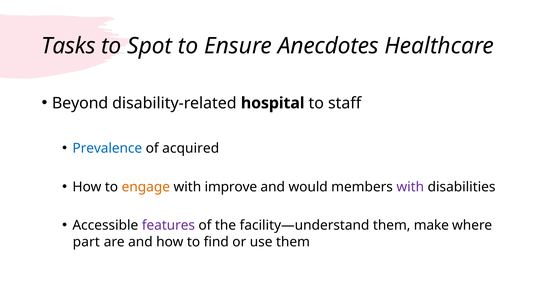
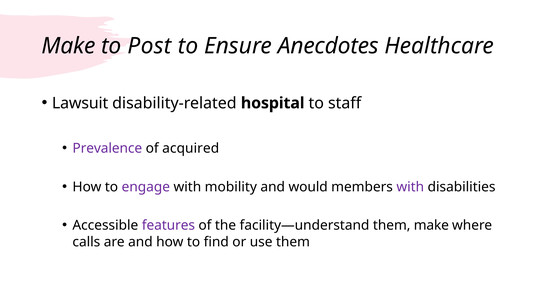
Tasks: Tasks -> Make (69, 46)
Spot: Spot -> Post (149, 46)
Beyond: Beyond -> Lawsuit (80, 103)
Prevalence colour: blue -> purple (107, 148)
engage colour: orange -> purple (146, 187)
improve: improve -> mobility (231, 187)
part: part -> calls (86, 242)
